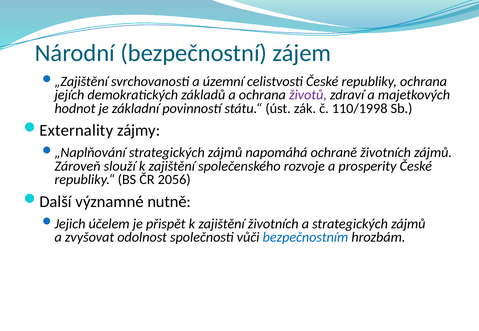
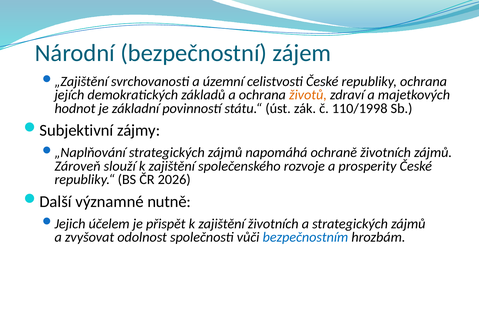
životů colour: purple -> orange (308, 95)
Externality: Externality -> Subjektivní (76, 131)
2056: 2056 -> 2026 (174, 180)
